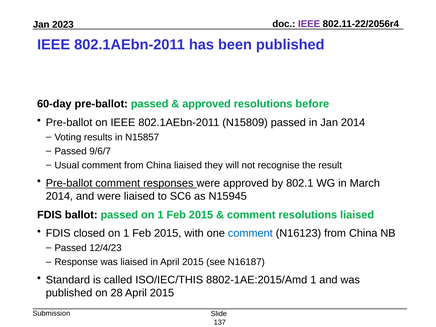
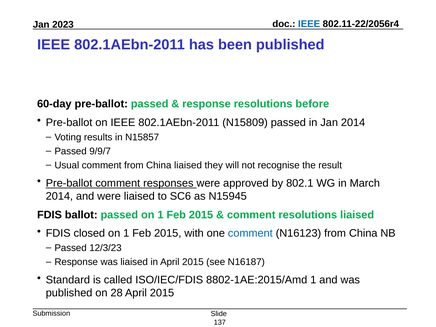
IEEE colour: purple -> blue (309, 24)
approved: approved -> response (207, 104)
9/6/7: 9/6/7 -> 9/9/7 (100, 151)
12/4/23: 12/4/23 -> 12/3/23 (105, 248)
ISO/IEC/THIS: ISO/IEC/THIS -> ISO/IEC/FDIS (169, 280)
